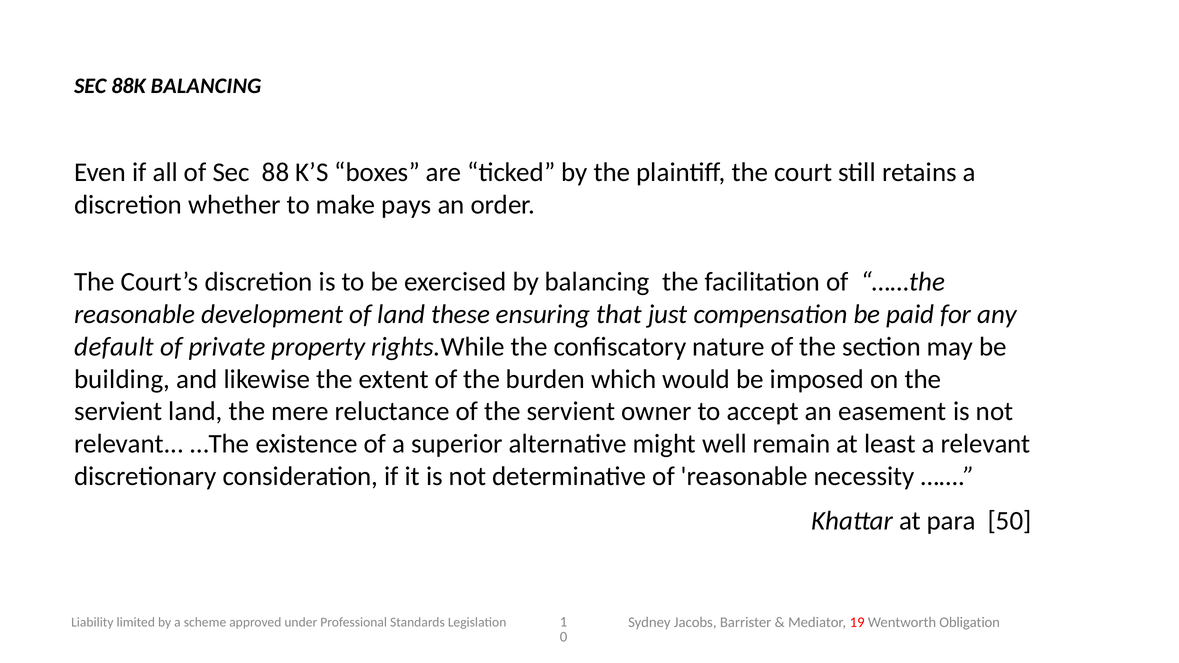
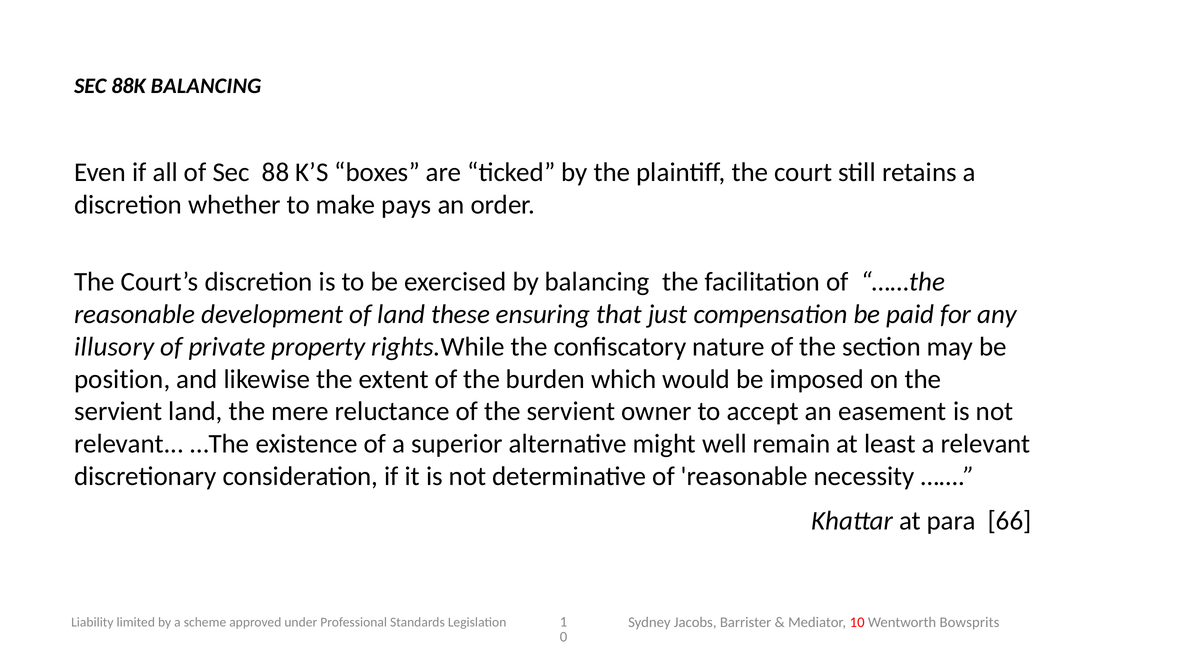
default: default -> illusory (114, 347)
building: building -> position (122, 379)
50: 50 -> 66 (1010, 521)
19: 19 -> 10 (857, 622)
Obligation: Obligation -> Bowsprits (969, 622)
